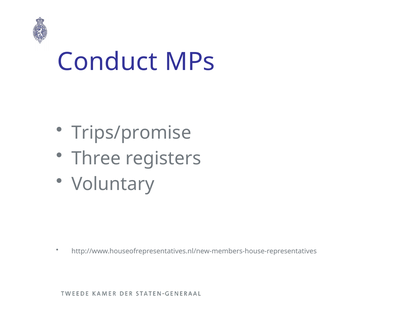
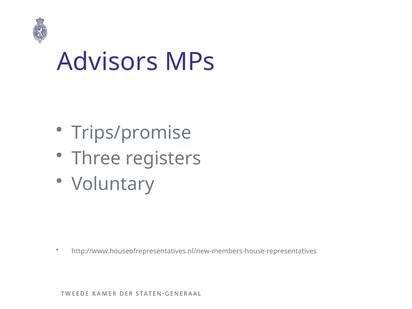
Conduct: Conduct -> Advisors (107, 62)
